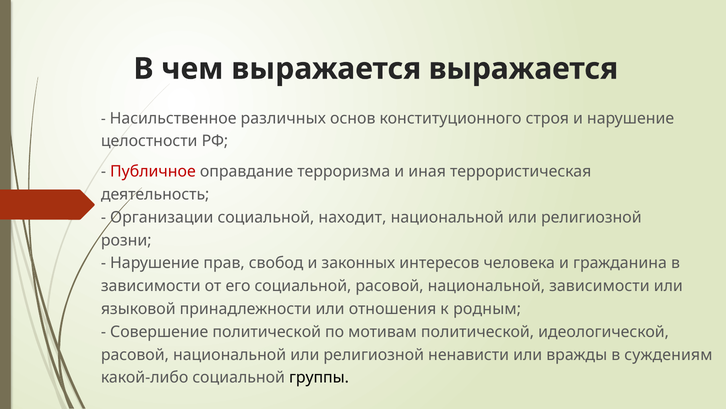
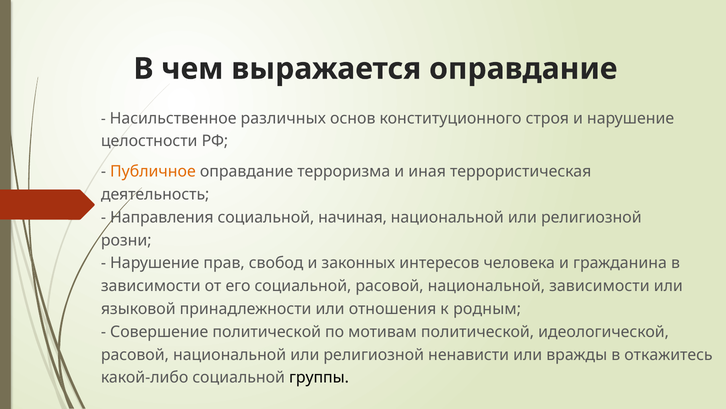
выражается выражается: выражается -> оправдание (523, 69)
Публичное colour: red -> orange (153, 171)
Организации: Организации -> Направления (162, 217)
находит: находит -> начиная (353, 217)
суждениям: суждениям -> откажитесь (668, 354)
